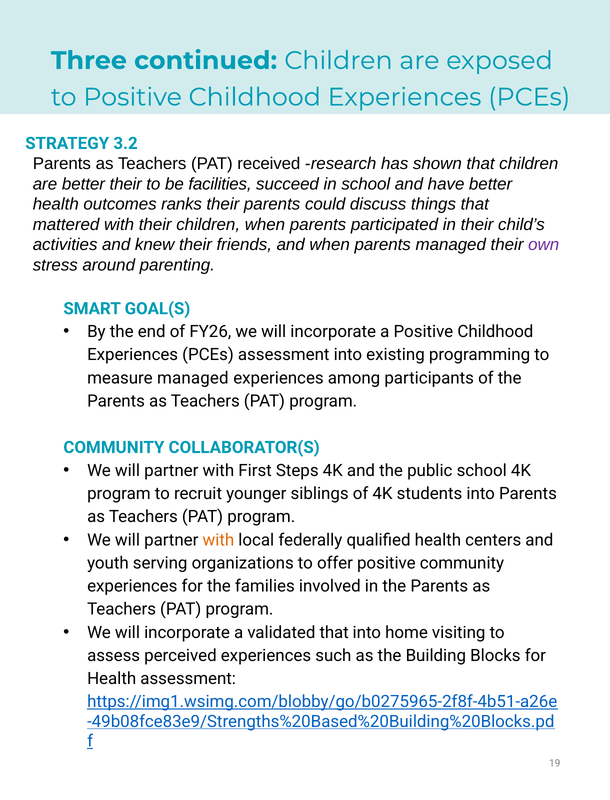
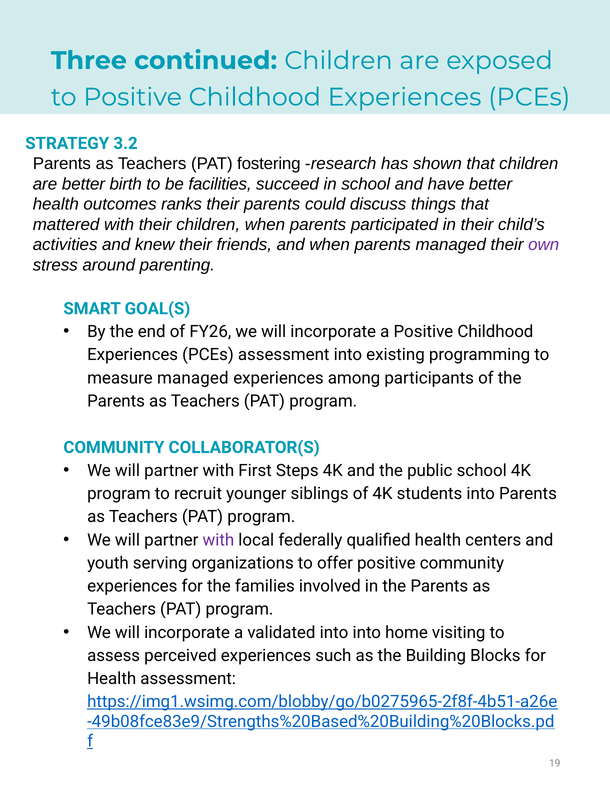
received: received -> fostering (269, 164)
better their: their -> birth (126, 184)
with colour: orange -> purple (218, 540)
validated that: that -> into (334, 633)
